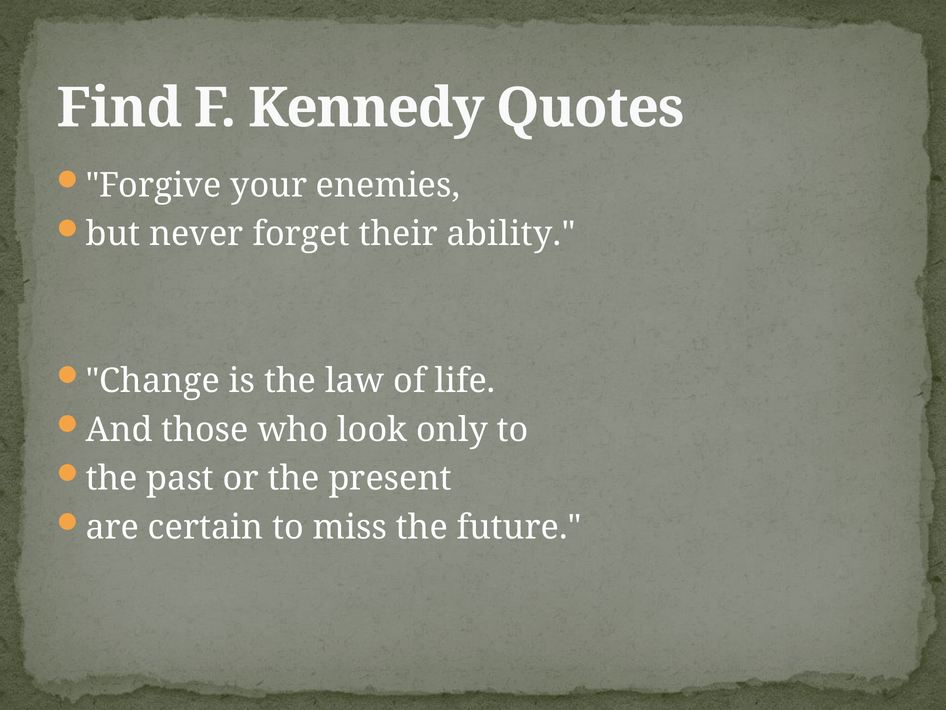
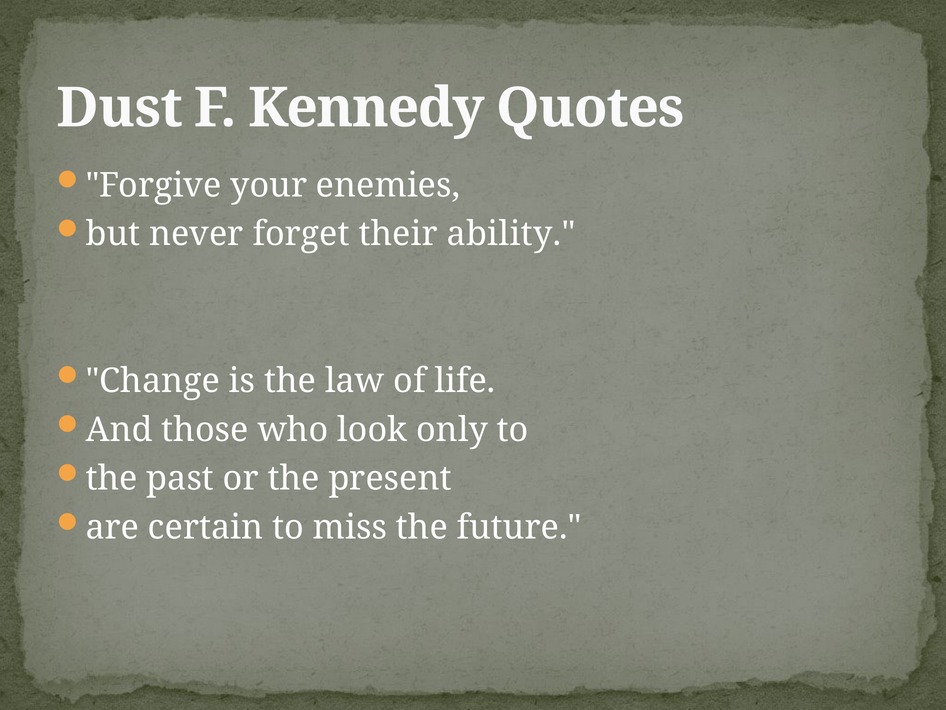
Find: Find -> Dust (120, 108)
